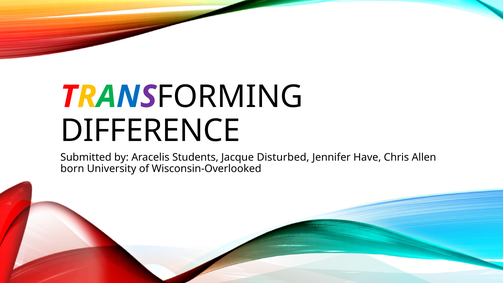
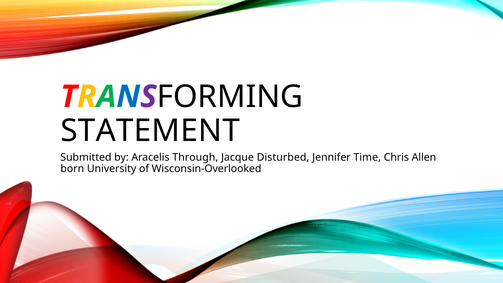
DIFFERENCE: DIFFERENCE -> STATEMENT (150, 131)
Students: Students -> Through (195, 157)
Have: Have -> Time (367, 157)
